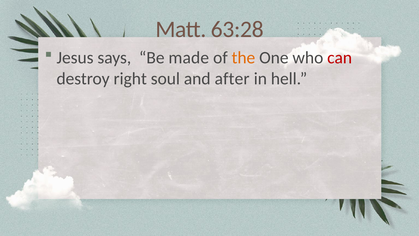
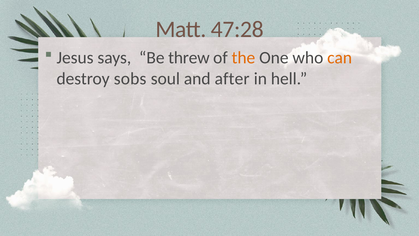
63:28: 63:28 -> 47:28 (237, 29)
made: made -> threw (189, 58)
can colour: red -> orange (340, 58)
right: right -> sobs (130, 79)
